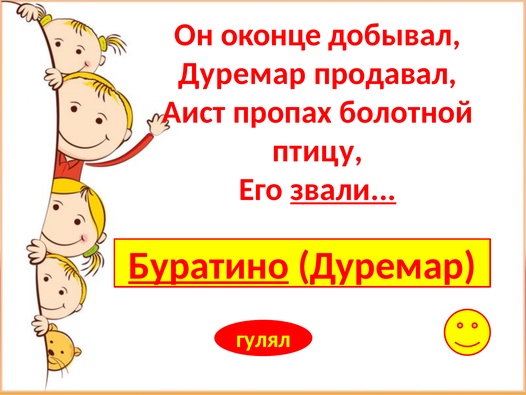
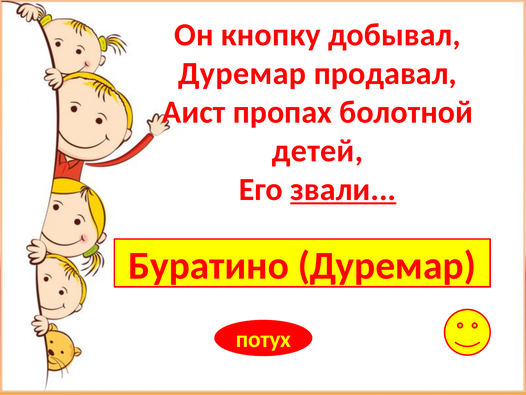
оконце: оконце -> кнопку (271, 35)
птицу: птицу -> детей (318, 151)
Буратино underline: present -> none (209, 265)
гулял: гулял -> потух (263, 339)
